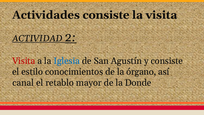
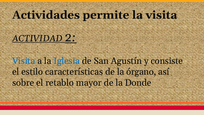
Actividades consiste: consiste -> permite (106, 15)
Visita colour: red -> blue (24, 61)
conocimientos: conocimientos -> características (74, 72)
canal: canal -> sobre (23, 82)
